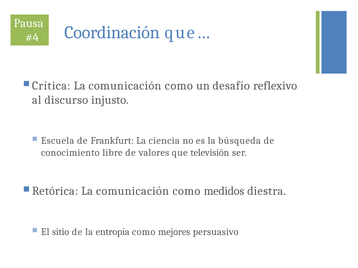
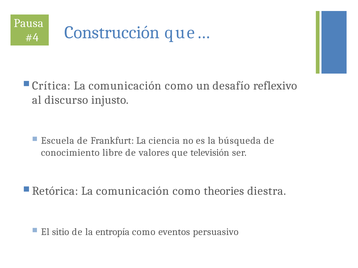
Coordinación: Coordinación -> Construcción (112, 33)
medidos: medidos -> theories (224, 191)
mejores: mejores -> eventos (174, 232)
